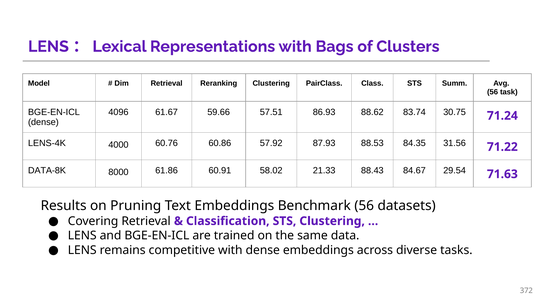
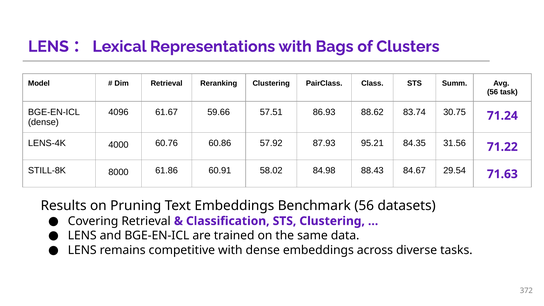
88.53: 88.53 -> 95.21 (372, 143)
DATA-8K: DATA-8K -> STILL-8K (47, 171)
21.33: 21.33 -> 84.98 (324, 171)
